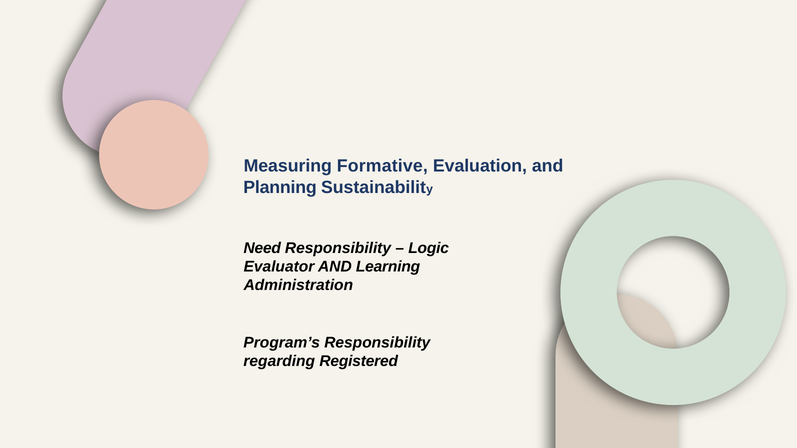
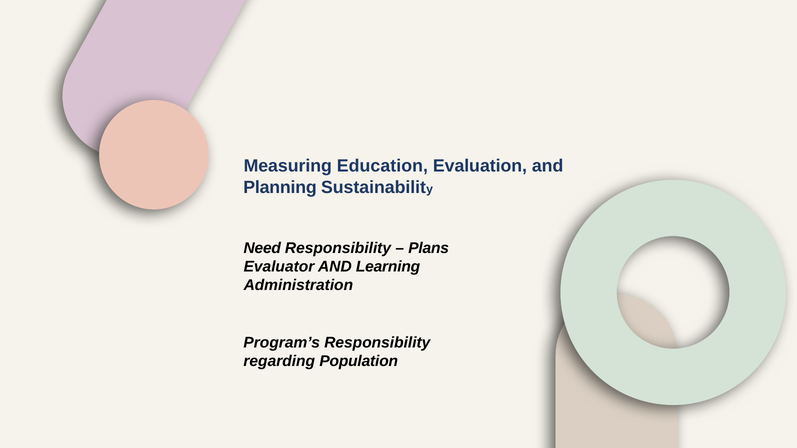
Formative: Formative -> Education (382, 166)
Logic: Logic -> Plans (429, 248)
Registered: Registered -> Population (359, 361)
